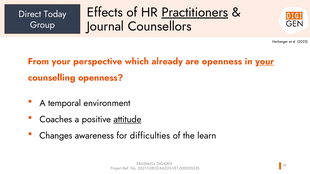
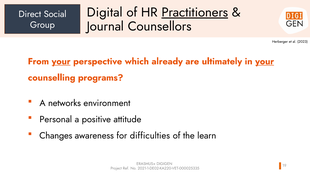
Effects: Effects -> Digital (105, 12)
Today: Today -> Social (55, 14)
your underline: none -> present (61, 62)
are openness: openness -> ultimately (222, 62)
counselling openness: openness -> programs (101, 78)
temporal: temporal -> networks (65, 103)
Coaches: Coaches -> Personal (56, 120)
attitude underline: present -> none (127, 120)
